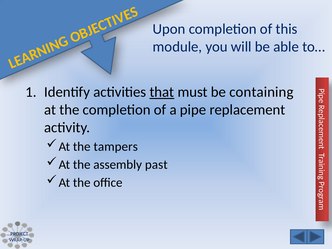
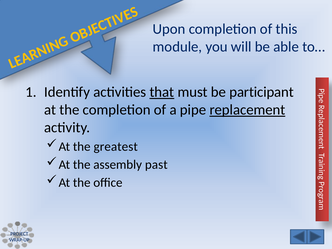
containing: containing -> participant (262, 92)
replacement underline: none -> present (247, 110)
tampers: tampers -> greatest (116, 147)
